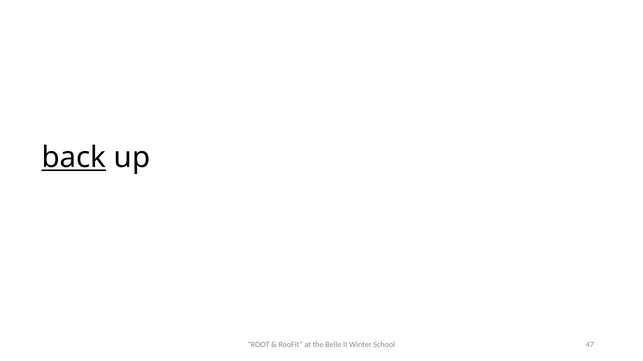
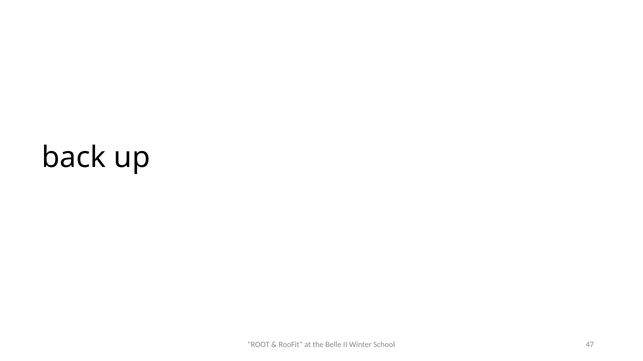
back underline: present -> none (74, 158)
